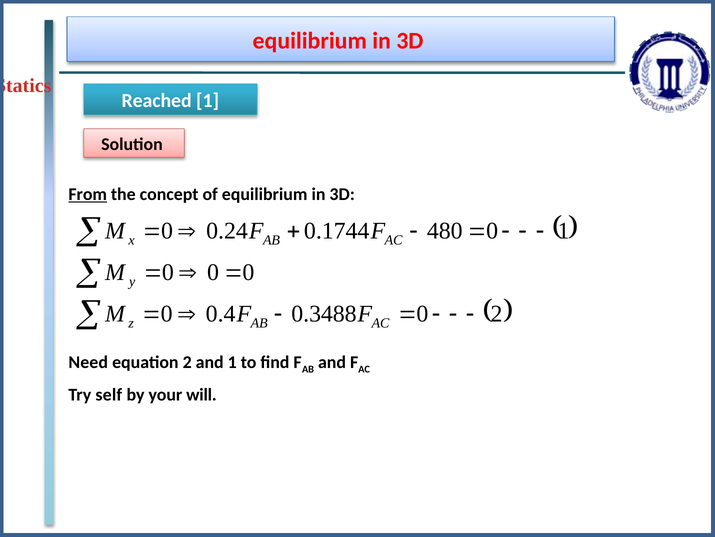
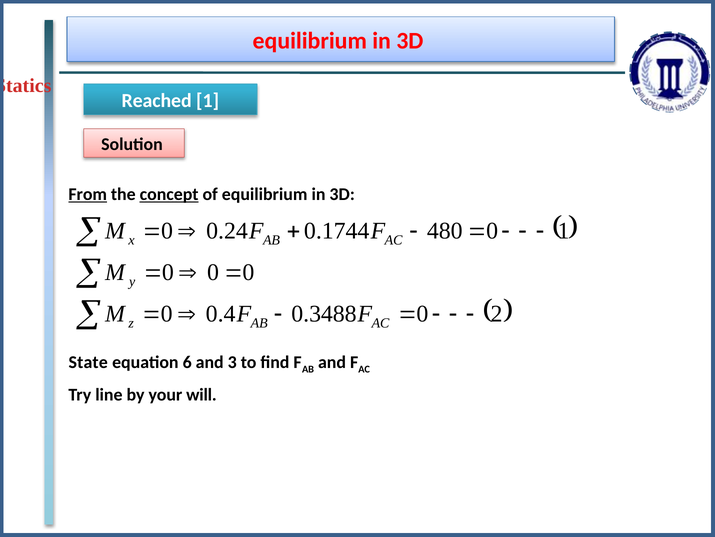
concept underline: none -> present (169, 194)
Need: Need -> State (88, 362)
equation 2: 2 -> 6 (187, 362)
and 1: 1 -> 3 (232, 362)
self: self -> line (109, 394)
